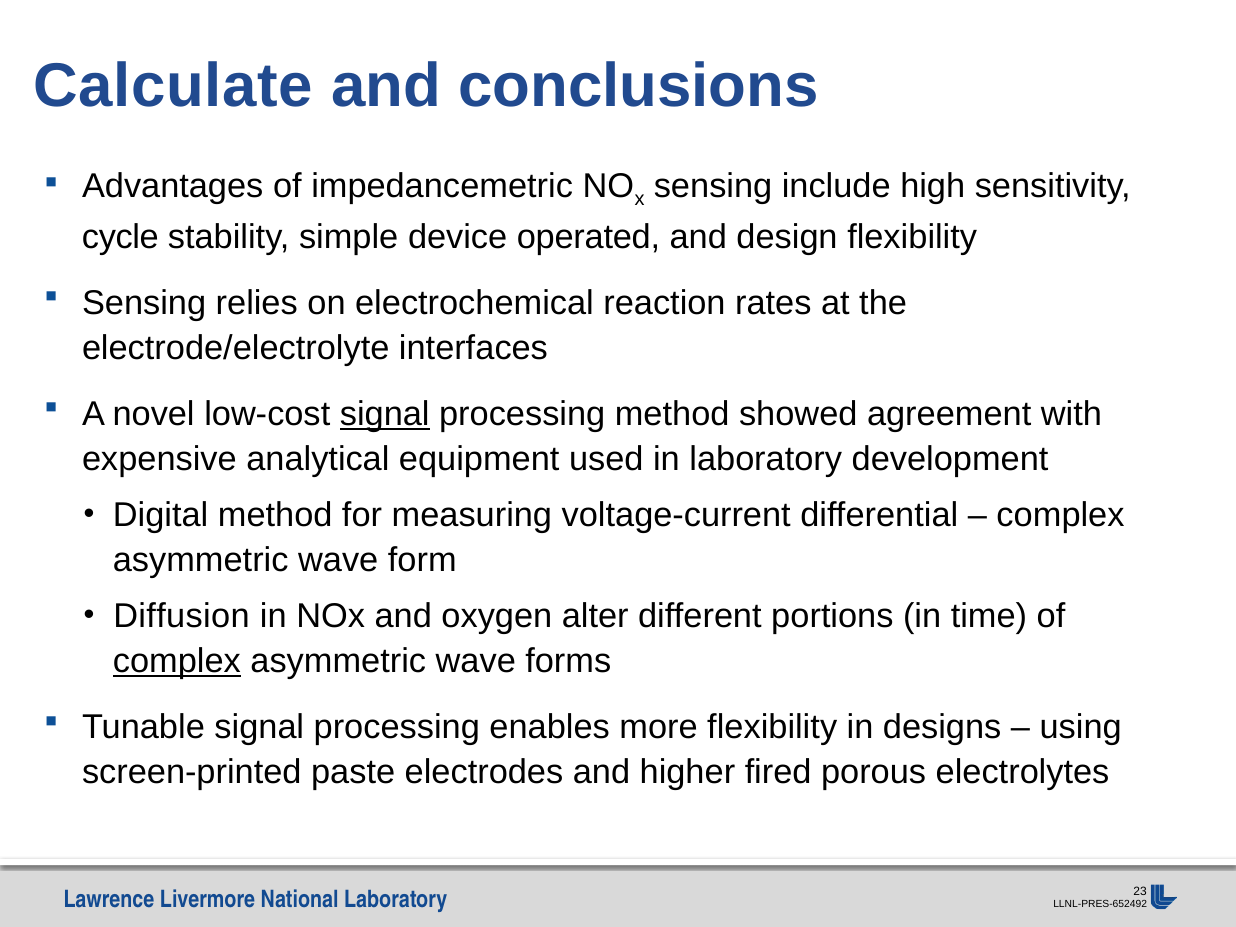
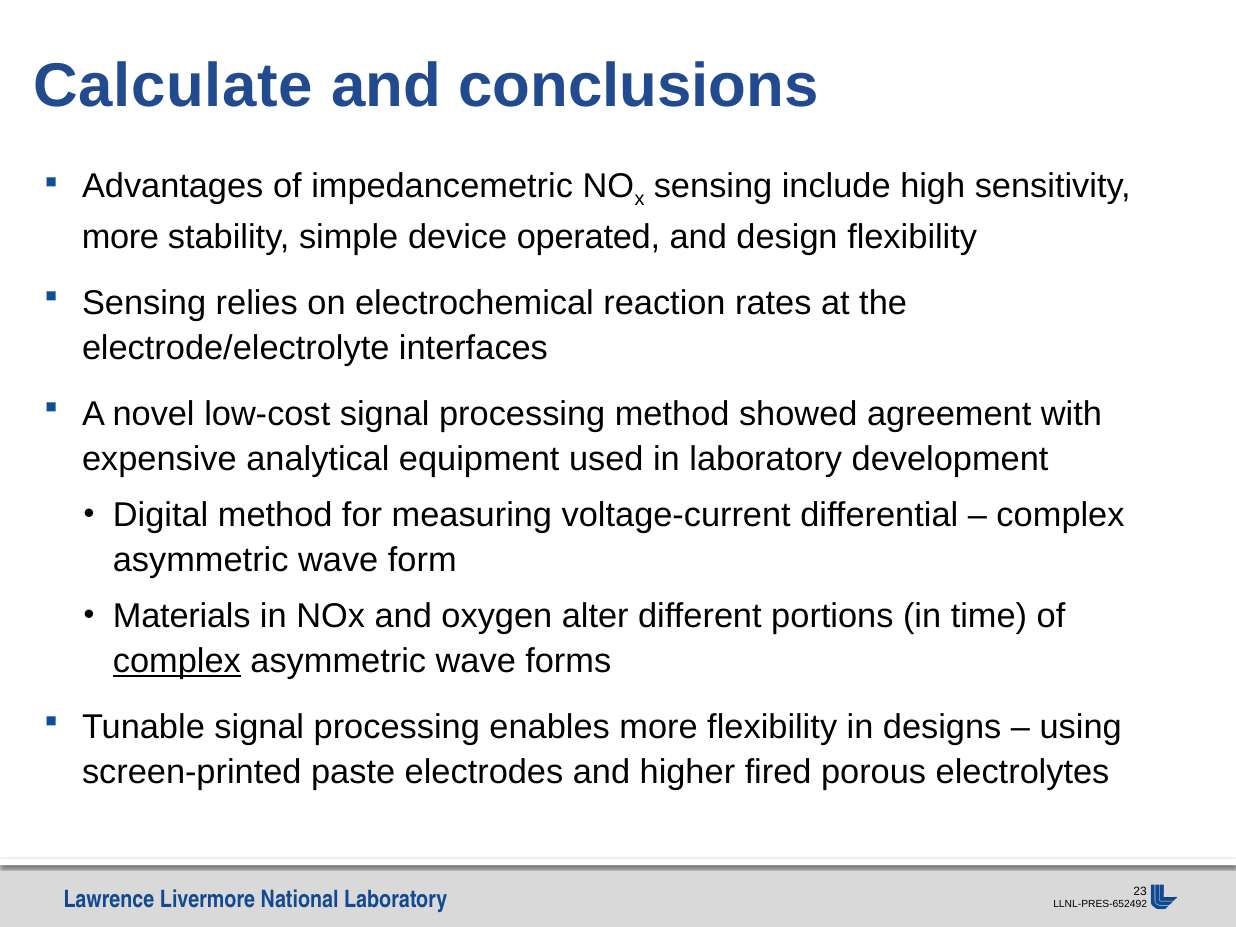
cycle: cycle -> more (120, 237)
signal underline: present -> none (385, 414)
Diffusion: Diffusion -> Materials (182, 616)
